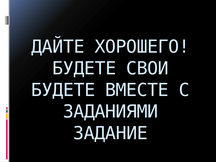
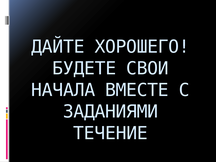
БУДЕТЕ: БУДЕТЕ -> НАЧАЛА (63, 90)
ЗАДАНИЕ: ЗАДАНИЕ -> ТЕЧЕНИЕ (110, 133)
